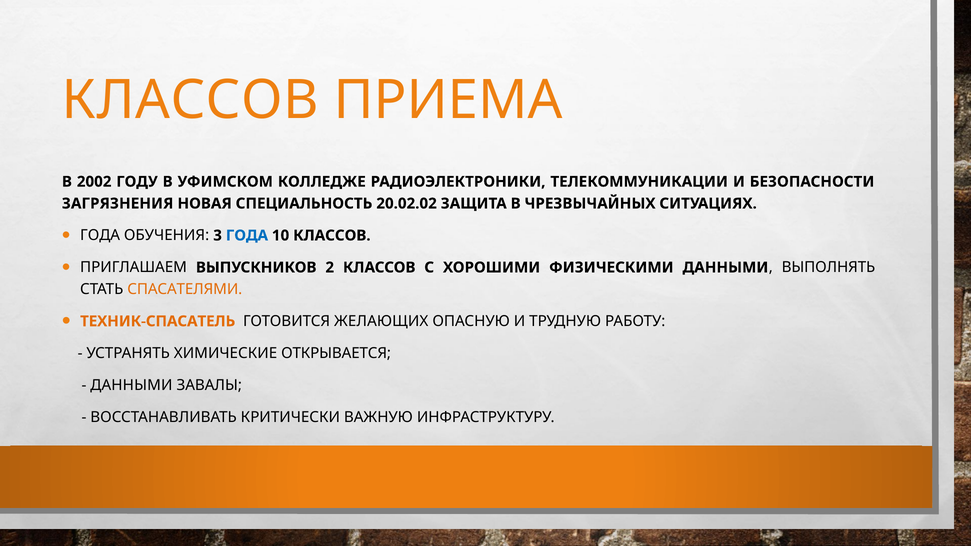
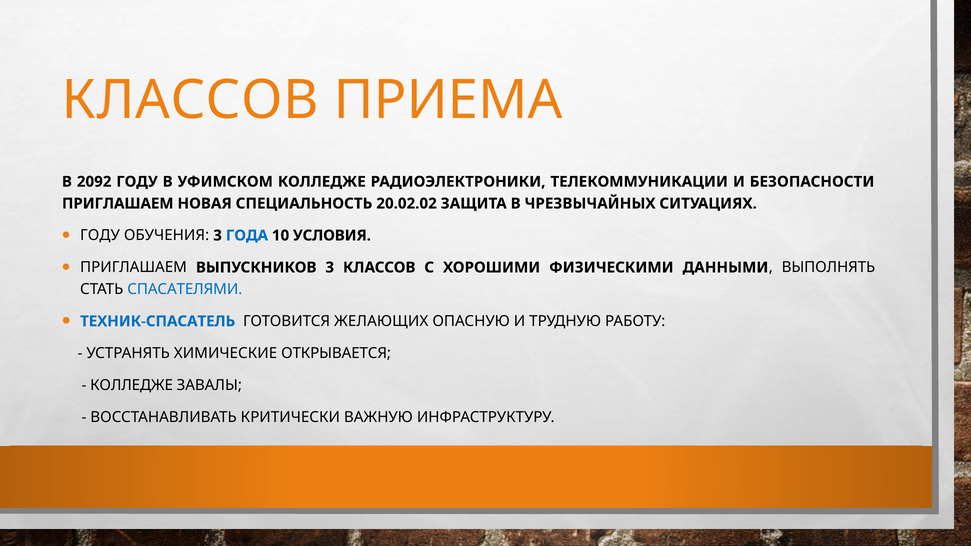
2002: 2002 -> 2092 (94, 182)
ЗАГРЯЗНЕНИЯ: ЗАГРЯЗНЕНИЯ -> ПРИГЛАШАЕМ (118, 204)
ГОДА: ГОДА -> ГОДУ (100, 236)
10 КЛАССОВ: КЛАССОВ -> УСЛОВИЯ (332, 236)
ВЫПУСКНИКОВ 2: 2 -> 3 (330, 268)
СПАСАТЕЛЯМИ colour: orange -> blue (185, 289)
ТЕХНИК-СПАСАТЕЛЬ colour: orange -> blue (158, 321)
ДАННЫМИ: ДАННЫМИ -> КОЛЛЕДЖЕ (132, 385)
